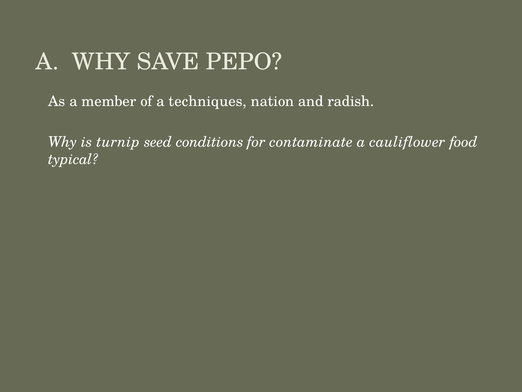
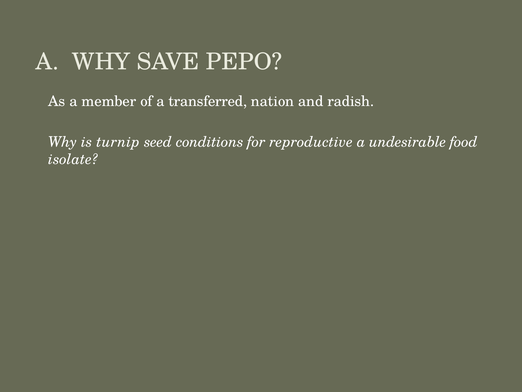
techniques: techniques -> transferred (208, 101)
contaminate: contaminate -> reproductive (311, 142)
cauliflower: cauliflower -> undesirable (408, 142)
typical: typical -> isolate (73, 159)
